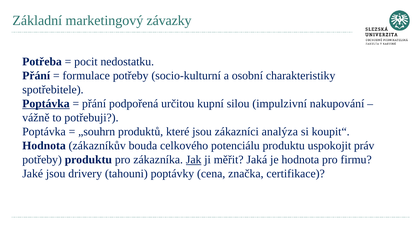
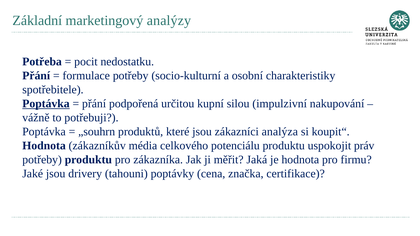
závazky: závazky -> analýzy (169, 20)
bouda: bouda -> média (143, 146)
Jak underline: present -> none (194, 160)
